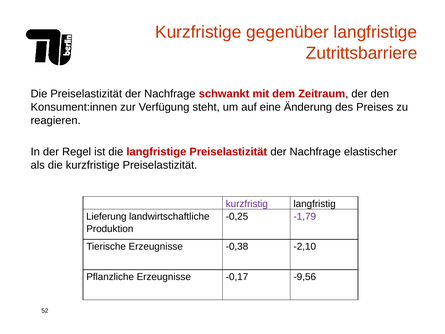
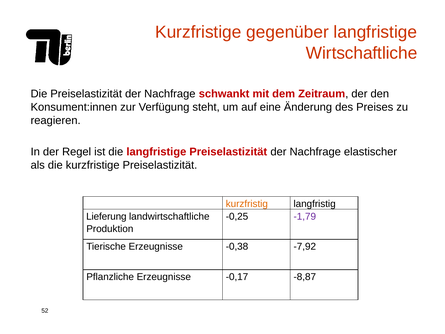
Zutrittsbarriere: Zutrittsbarriere -> Wirtschaftliche (362, 53)
kurzfristig colour: purple -> orange (247, 204)
-2,10: -2,10 -> -7,92 (305, 246)
-9,56: -9,56 -> -8,87 (305, 277)
